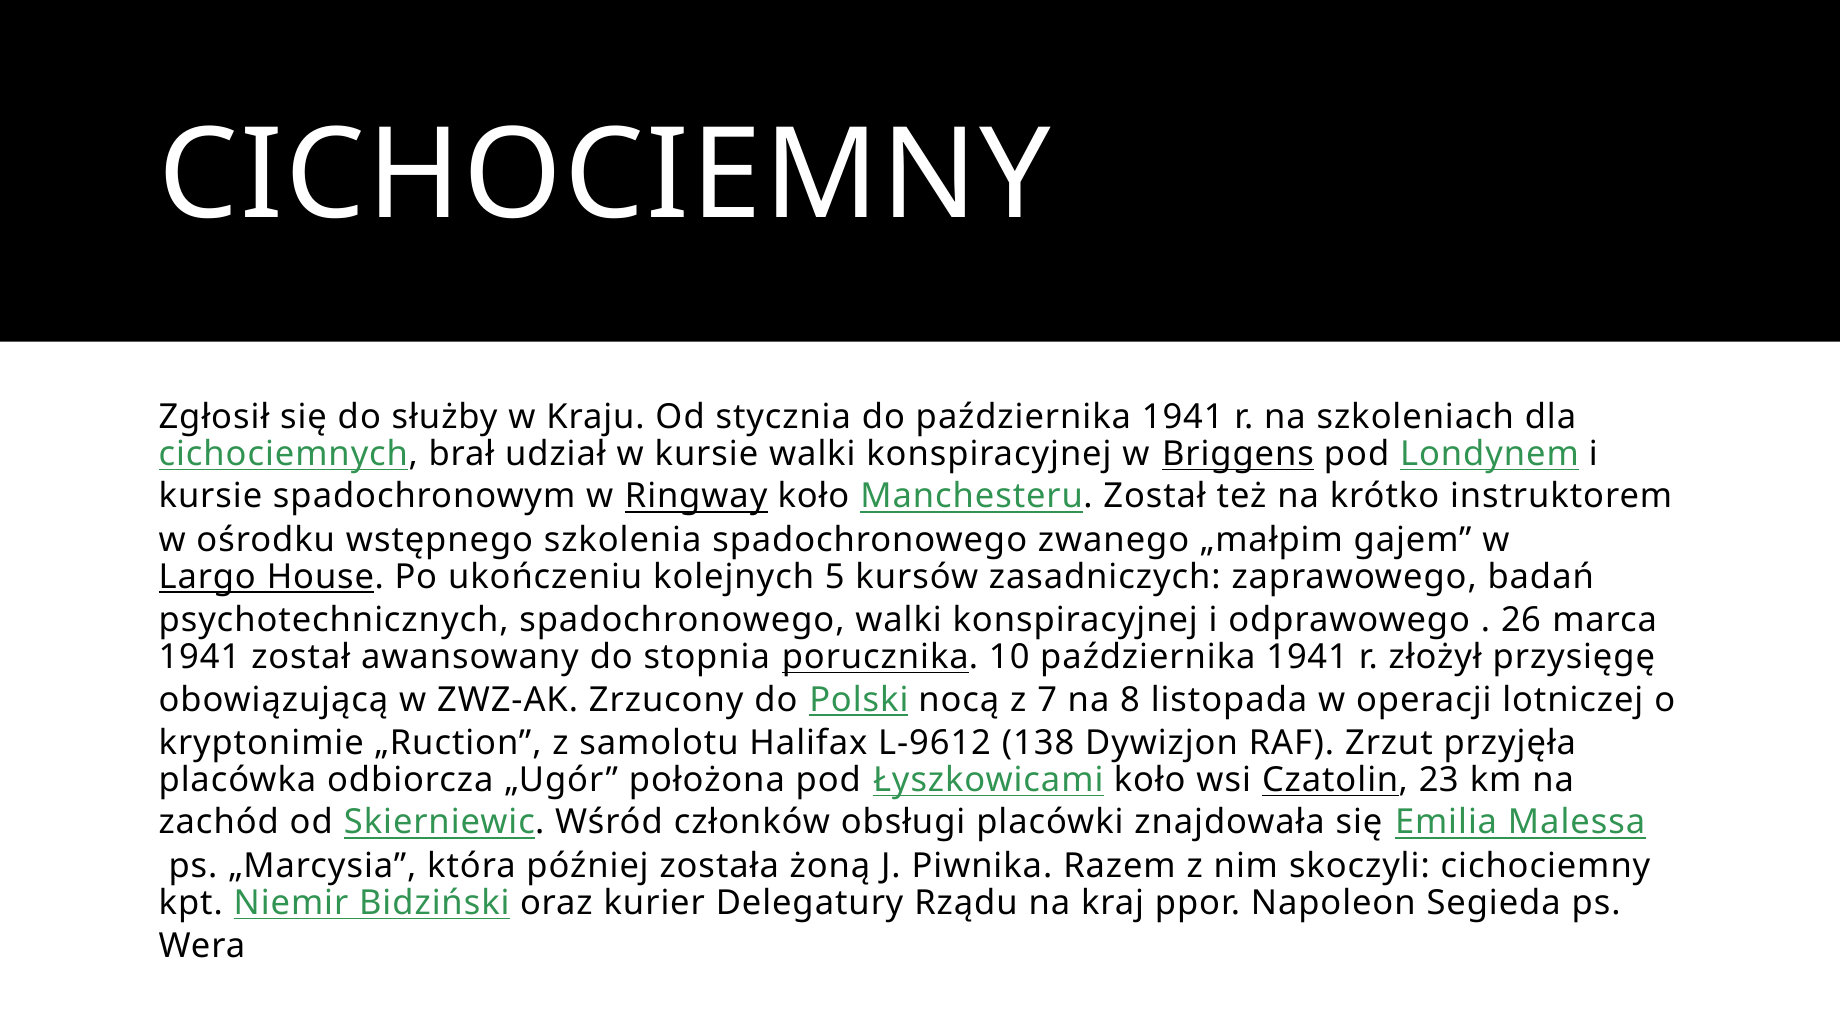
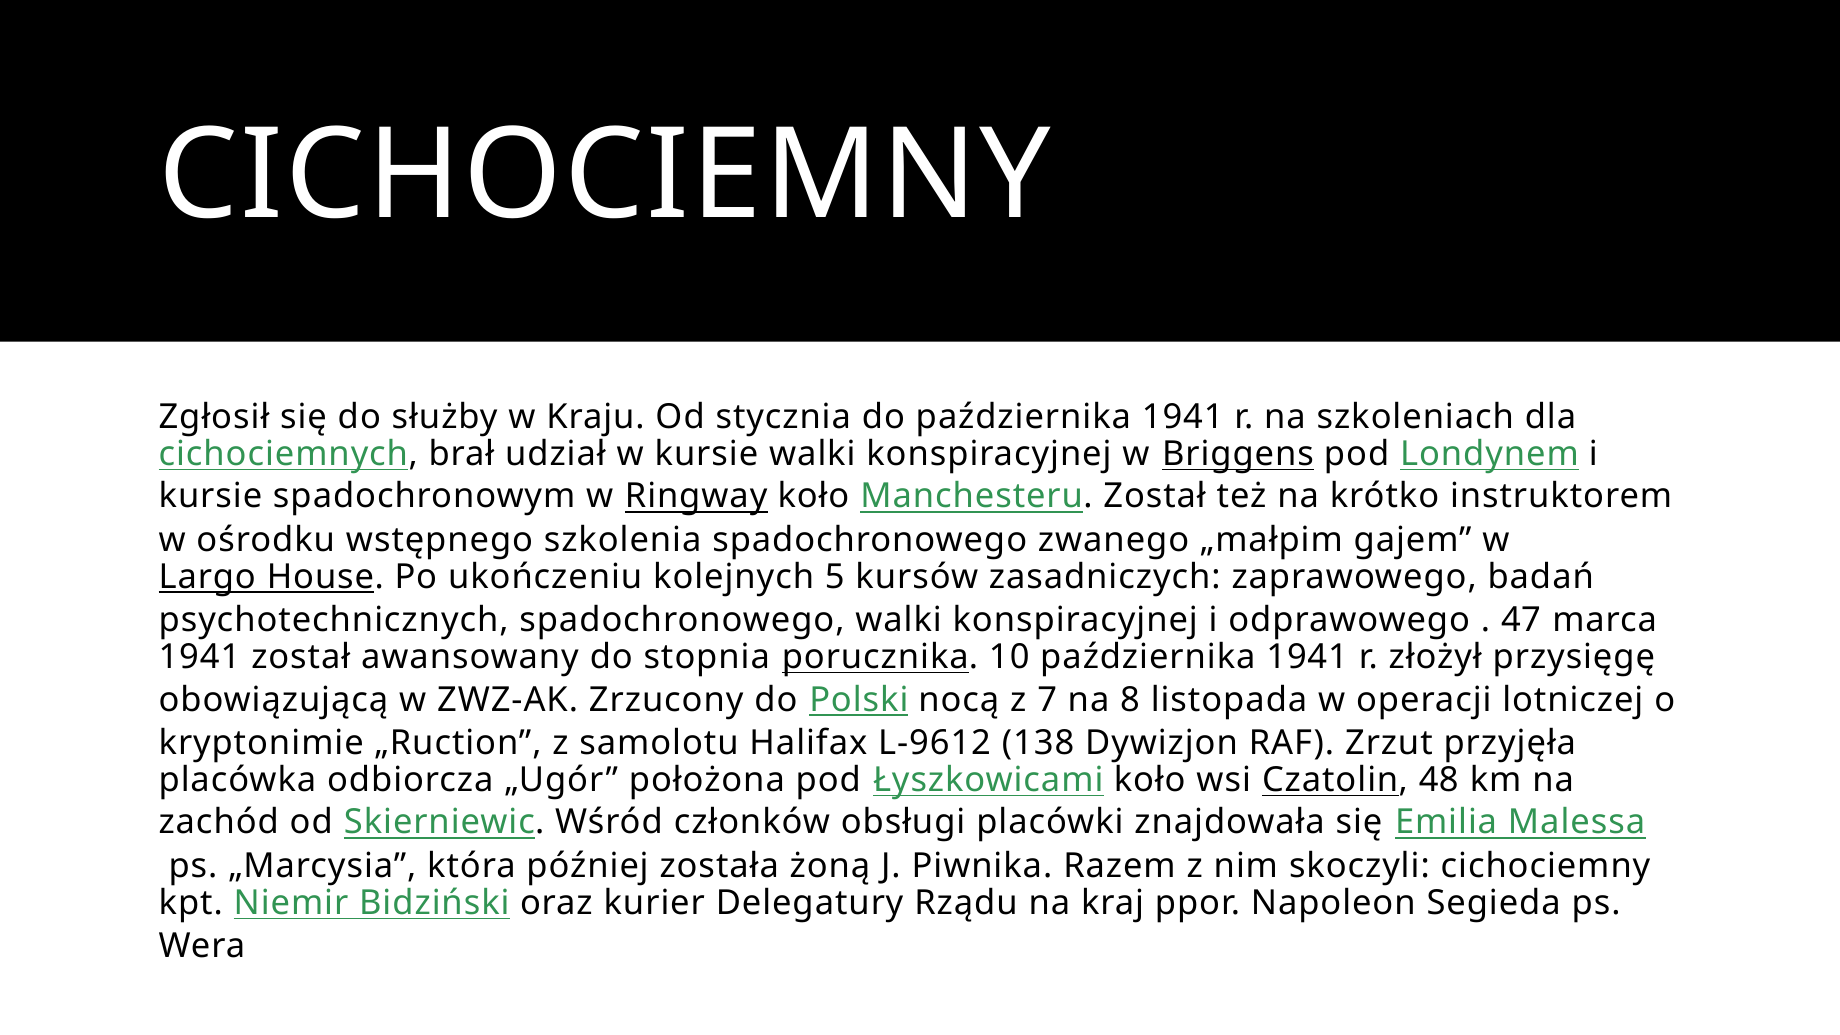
26: 26 -> 47 (1521, 620)
23: 23 -> 48 (1439, 780)
